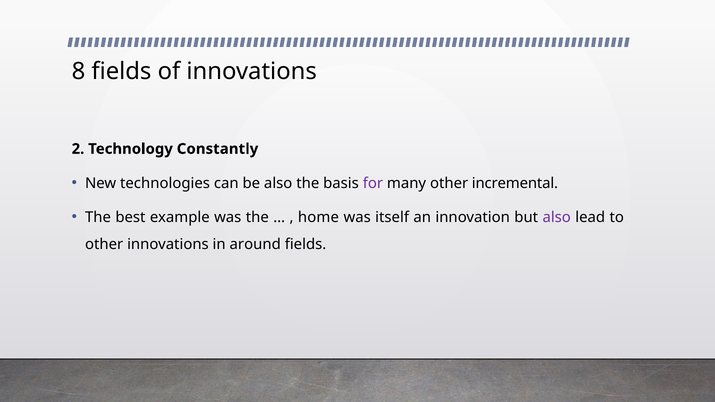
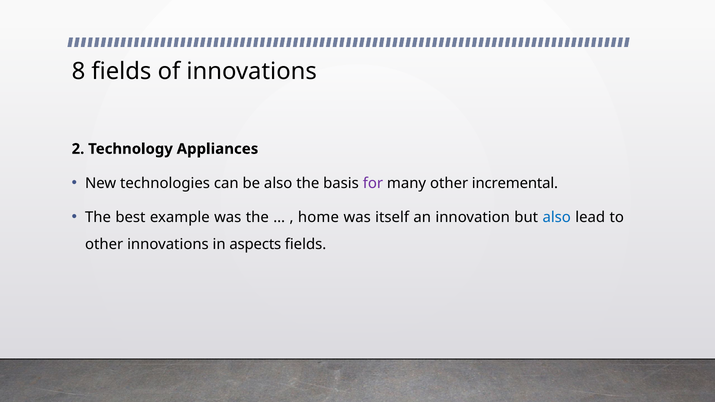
Constantly: Constantly -> Appliances (218, 149)
also colour: purple -> blue (557, 217)
around: around -> aspects (255, 244)
